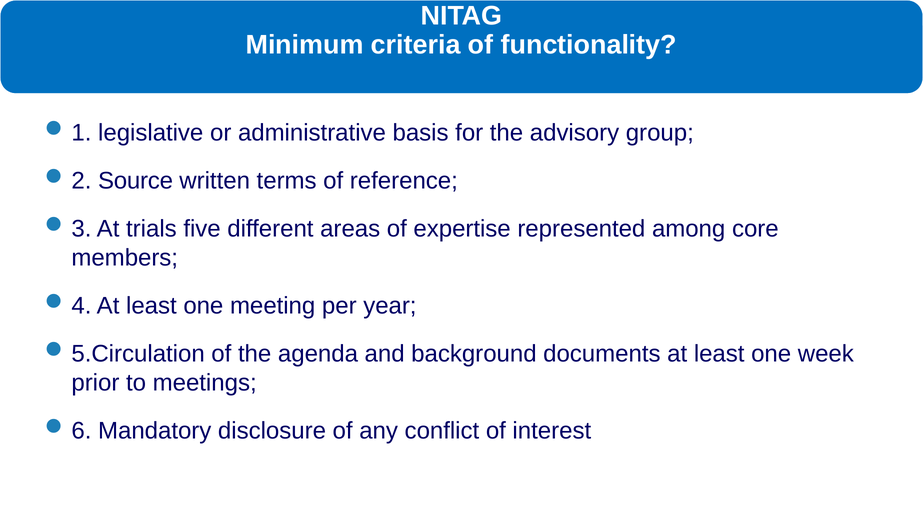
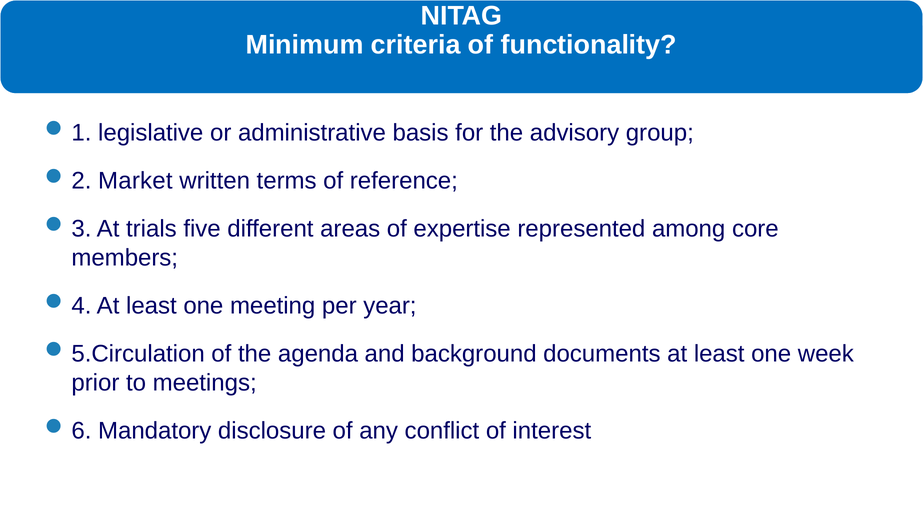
Source: Source -> Market (135, 181)
